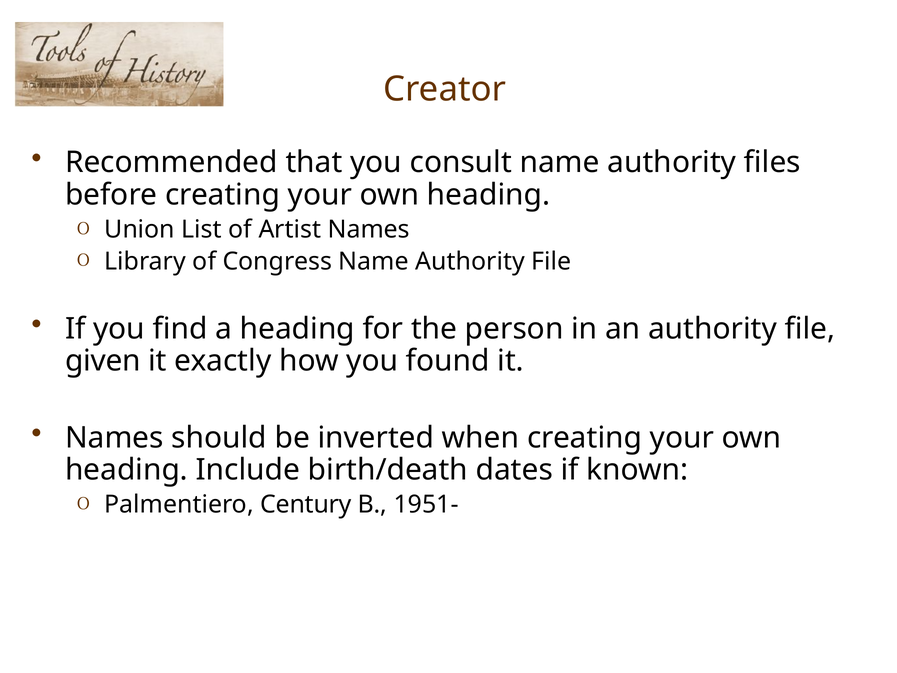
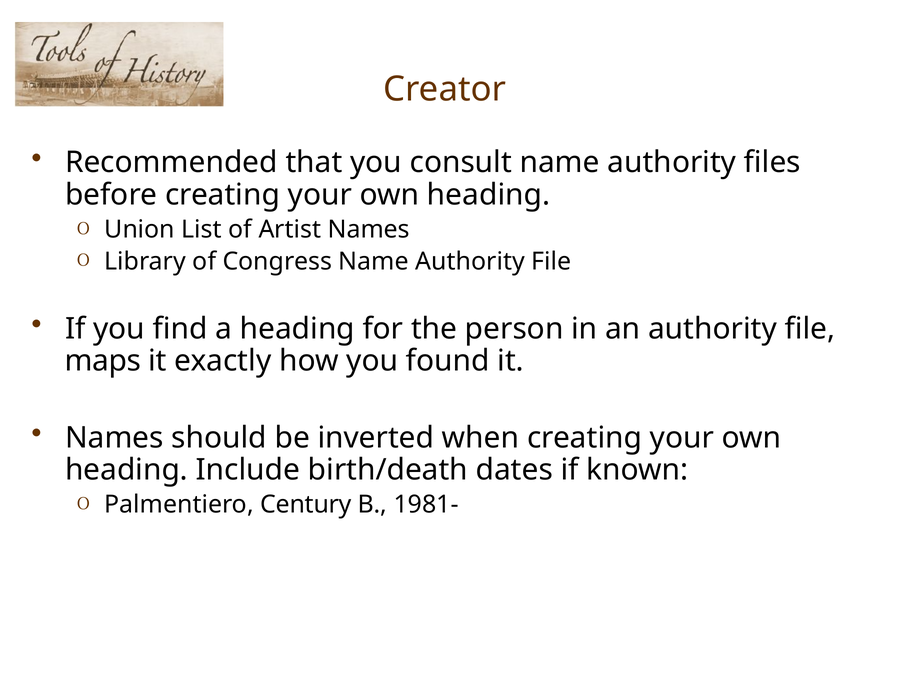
given: given -> maps (103, 361)
1951-: 1951- -> 1981- (426, 504)
